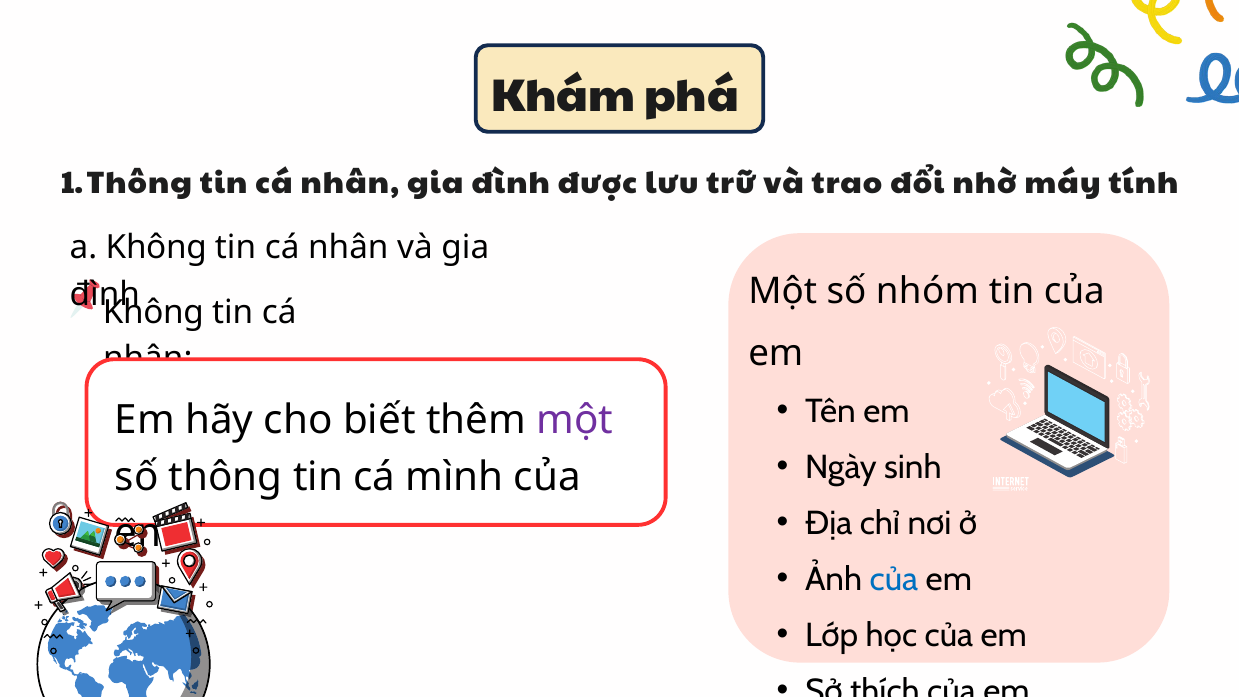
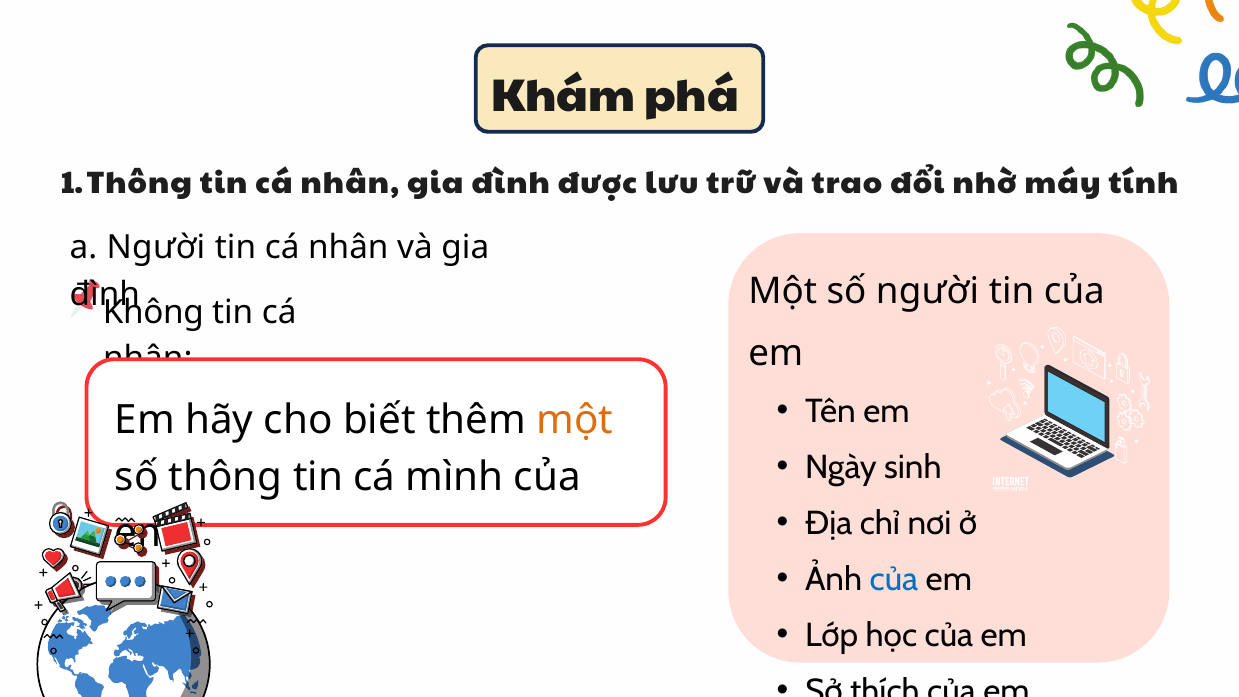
a Không: Không -> Người (156, 248)
số nhóm: nhóm -> người (928, 292)
một colour: purple -> orange (575, 421)
